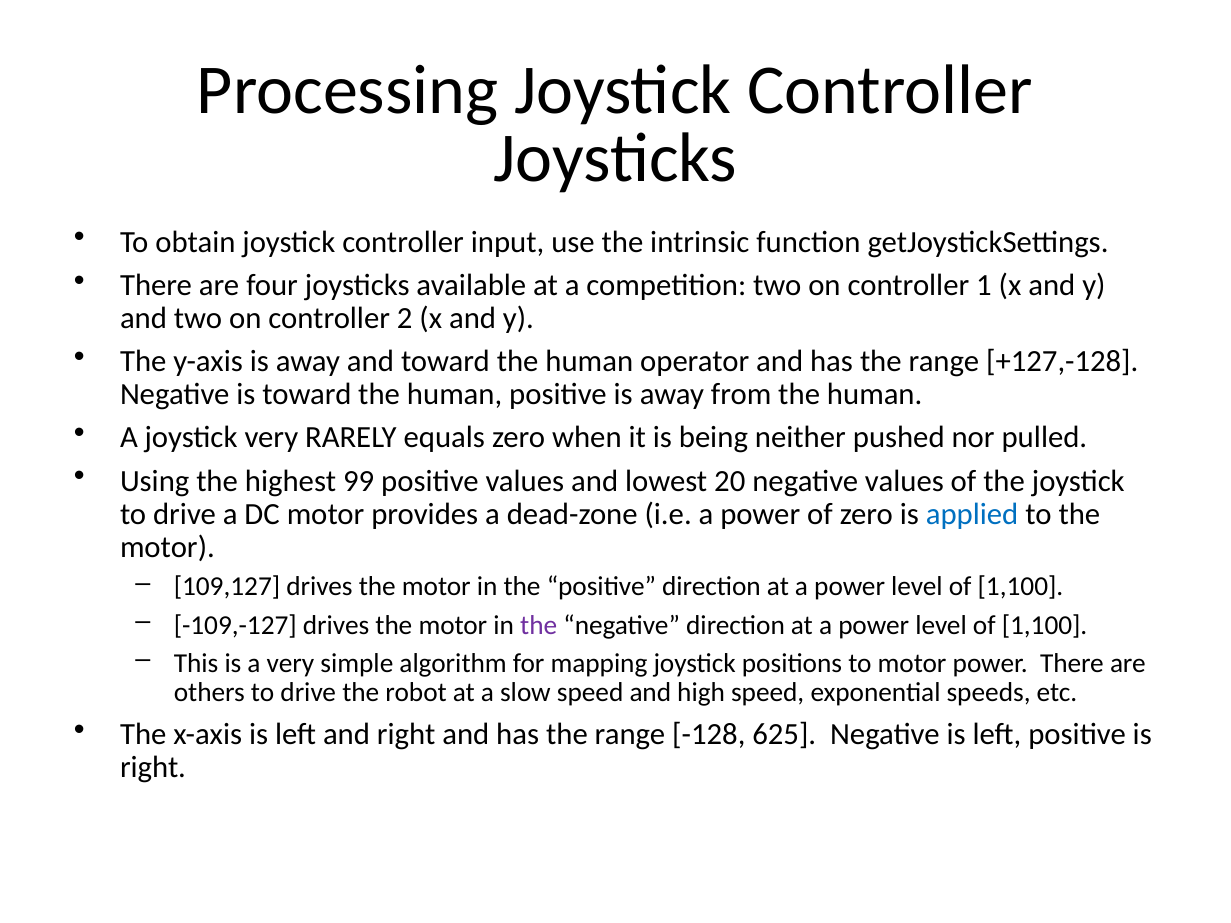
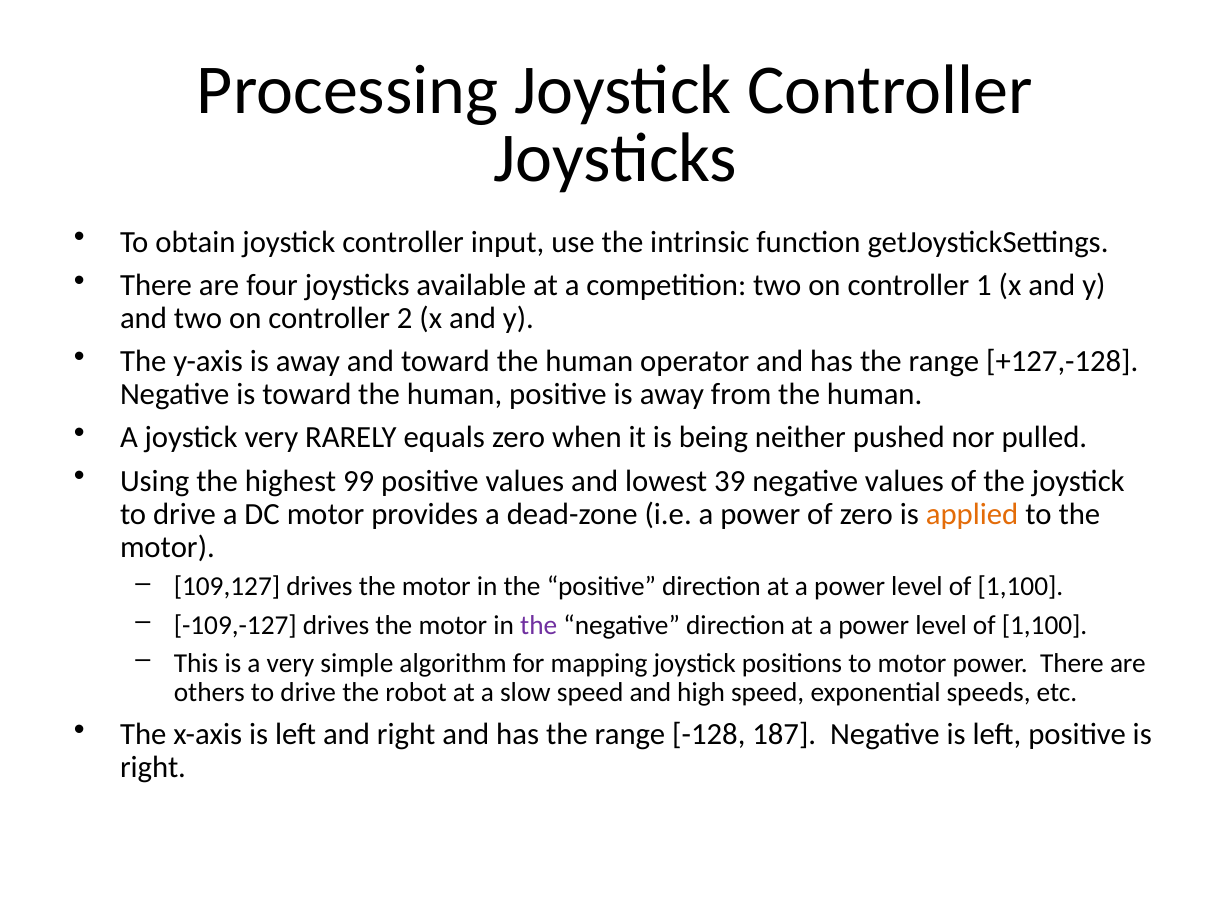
20: 20 -> 39 (730, 481)
applied colour: blue -> orange (972, 514)
625: 625 -> 187 (784, 735)
